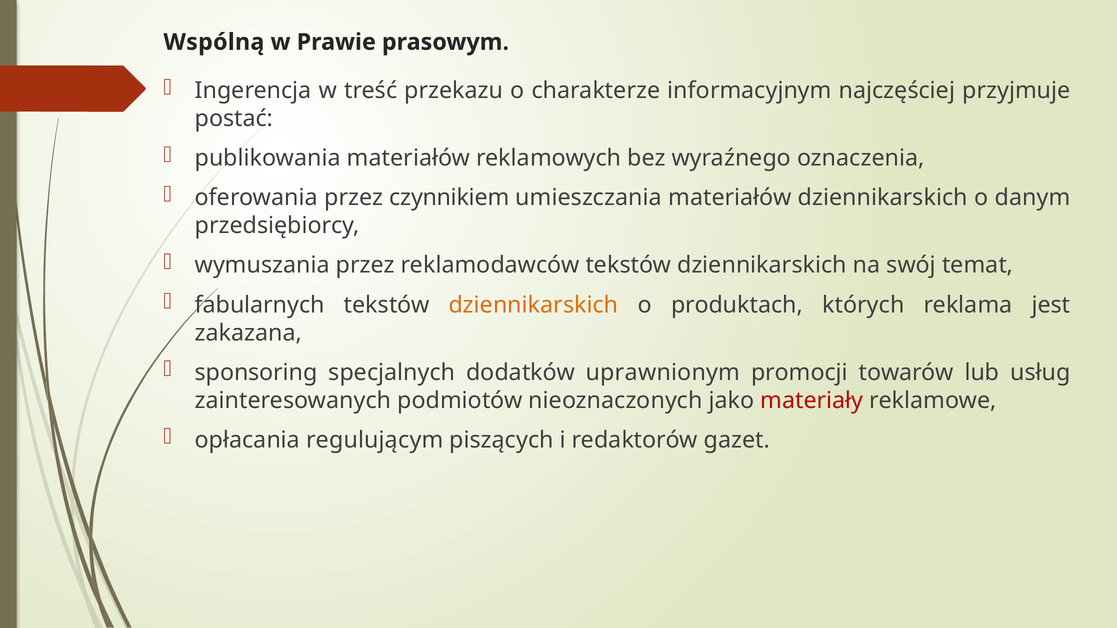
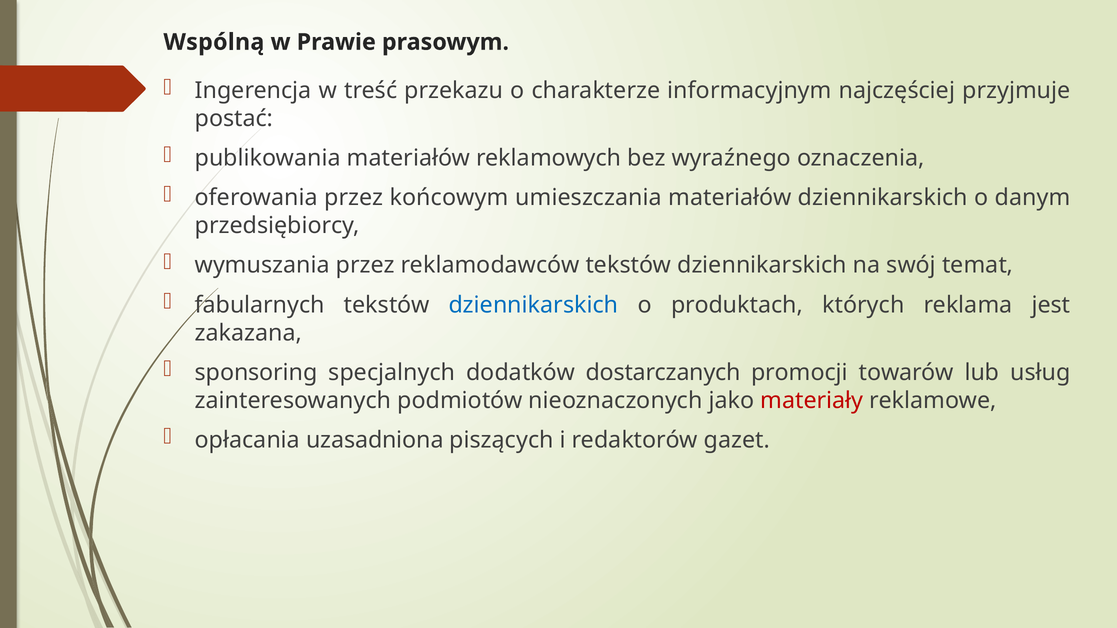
czynnikiem: czynnikiem -> końcowym (449, 198)
dziennikarskich colour: orange -> blue (533, 305)
uprawnionym: uprawnionym -> dostarczanych (663, 373)
regulującym: regulującym -> uzasadniona (375, 440)
